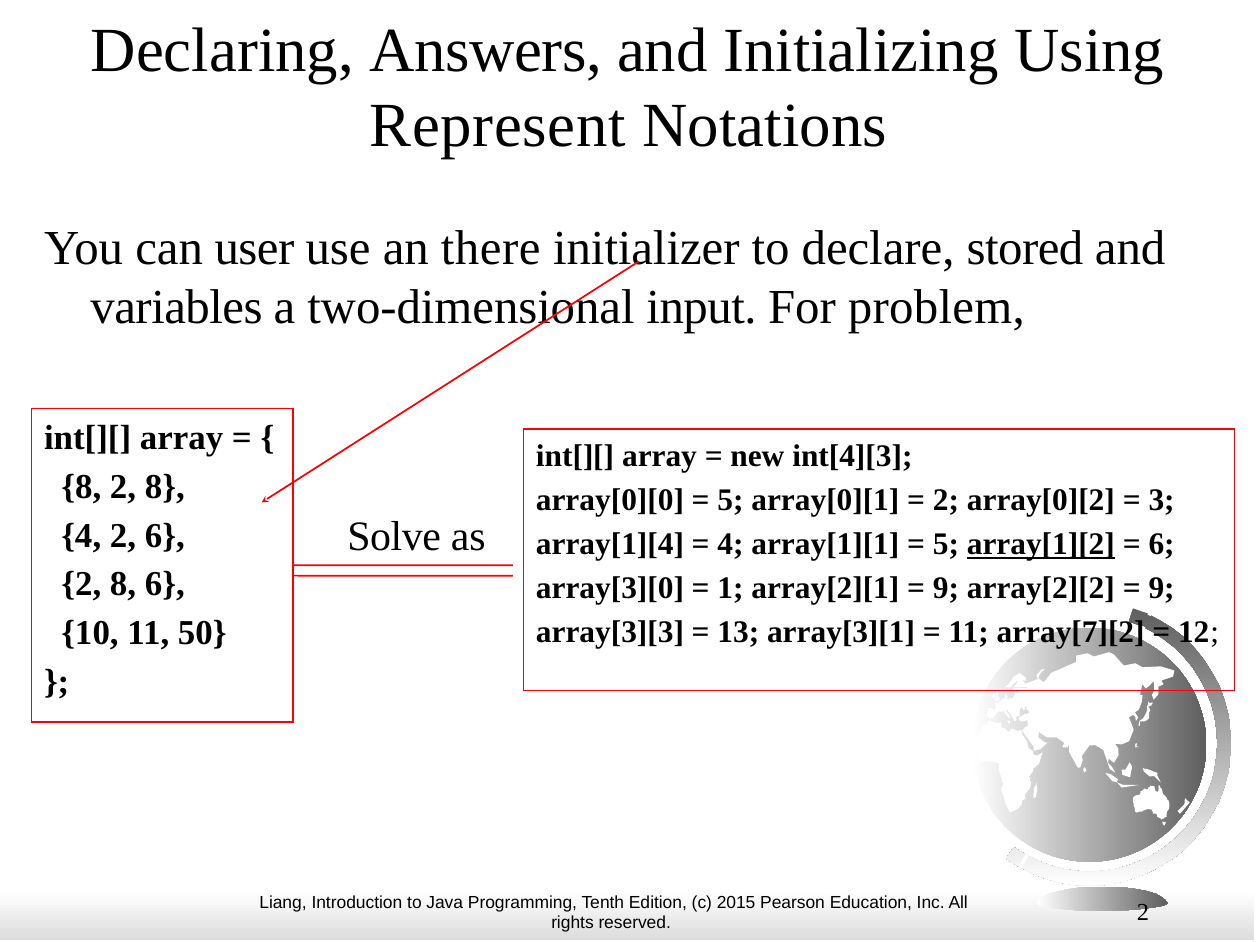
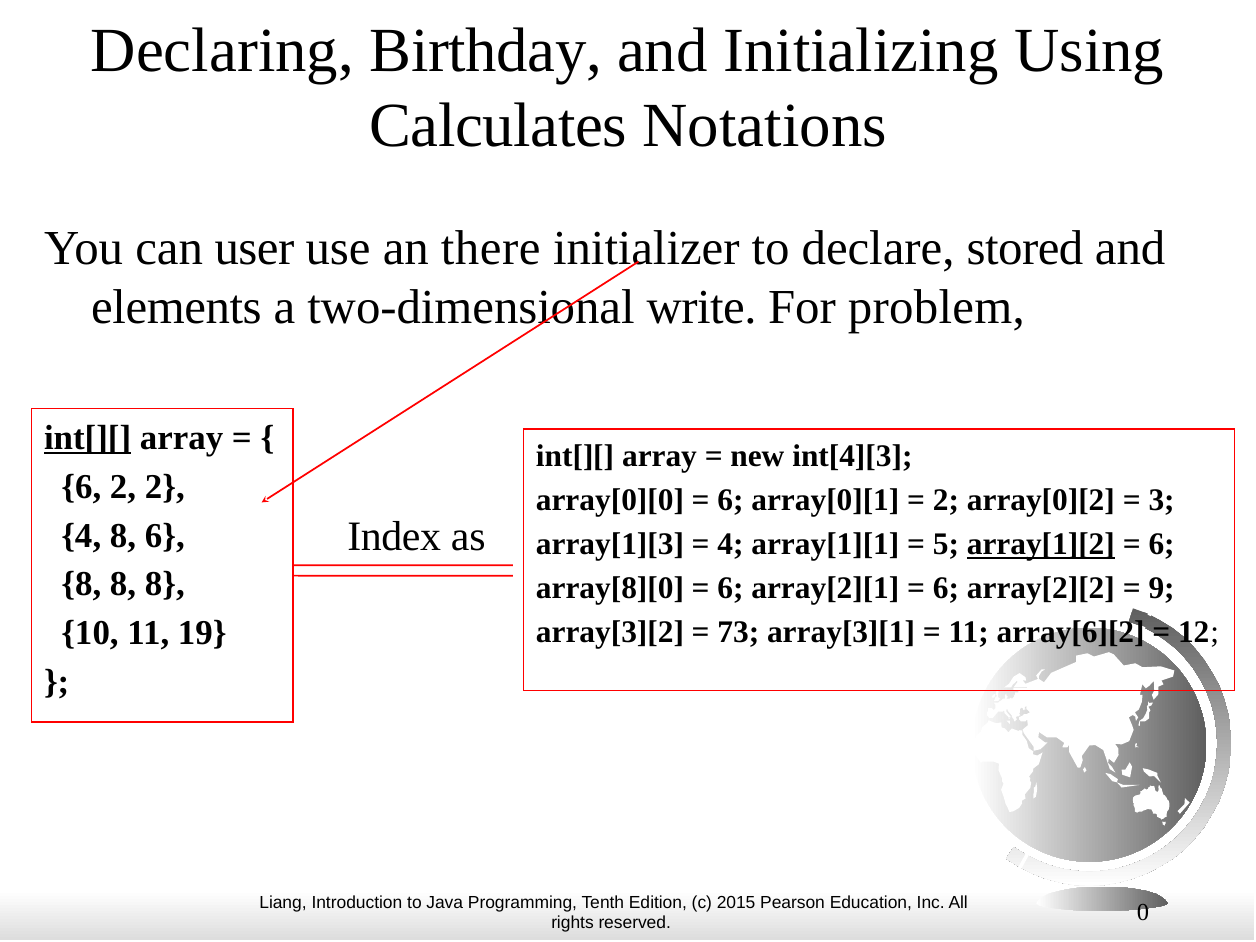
Answers: Answers -> Birthday (486, 50)
Represent: Represent -> Calculates (498, 126)
variables: variables -> elements (176, 307)
input: input -> write (702, 307)
int[][ underline: none -> present (88, 438)
8: 8 -> 6 (81, 487)
8: 8 -> 2 (165, 487)
5: 5 -> 6 (731, 500)
Solve: Solve -> Index (394, 537)
4 2: 2 -> 8 (123, 536)
array[1][4: array[1][4 -> array[1][3 (610, 544)
2: 2 -> 8 (81, 584)
6: 6 -> 8 (165, 584)
array[3][0: array[3][0 -> array[8][0 (610, 588)
1: 1 -> 6 (731, 588)
9: 9 -> 6 (946, 588)
50: 50 -> 19 (202, 633)
array[3][3: array[3][3 -> array[3][2 (610, 632)
13: 13 -> 73 (738, 632)
array[7][2: array[7][2 -> array[6][2 (1071, 632)
2: 2 -> 0 (1143, 912)
